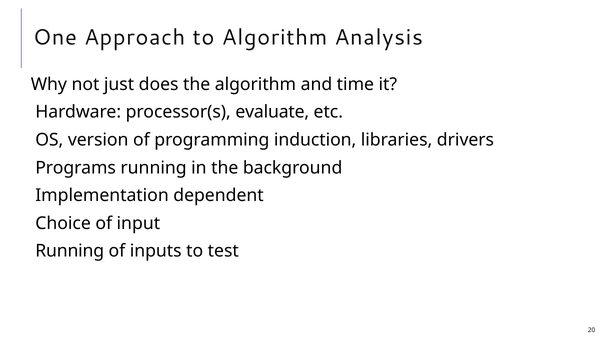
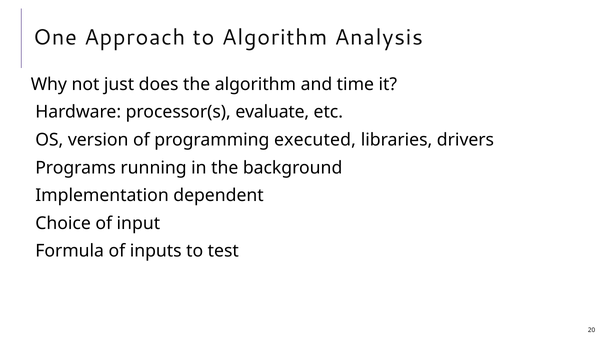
induction: induction -> executed (315, 140)
Running: Running -> Formula (70, 251)
